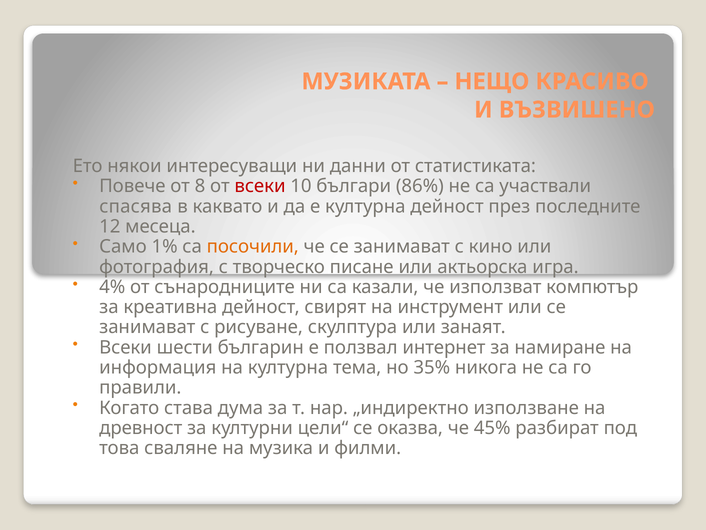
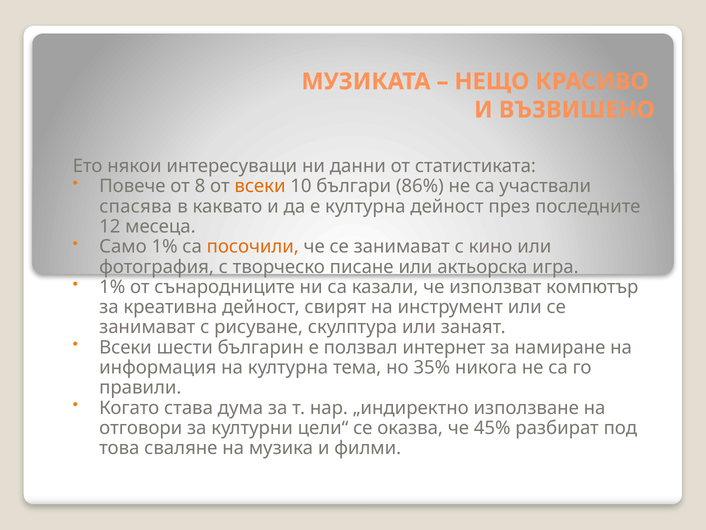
всеки colour: red -> orange (260, 186)
4%: 4% -> 1% (112, 287)
древност: древност -> отговори (141, 428)
